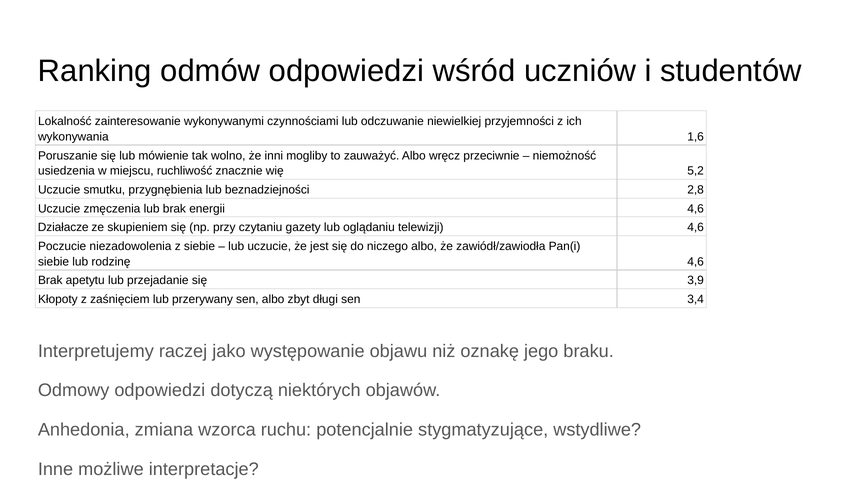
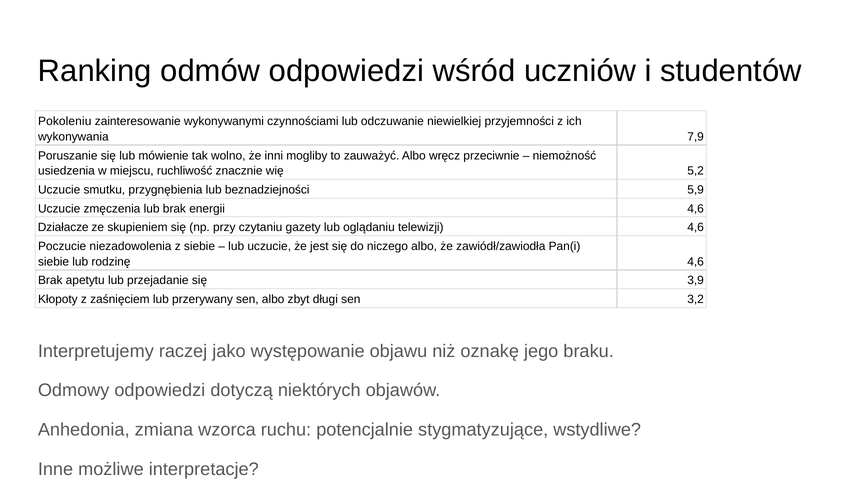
Lokalność: Lokalność -> Pokoleniu (65, 121)
1,6: 1,6 -> 7,9 (696, 137)
2,8: 2,8 -> 5,9 (696, 190)
3,4: 3,4 -> 3,2 (696, 300)
